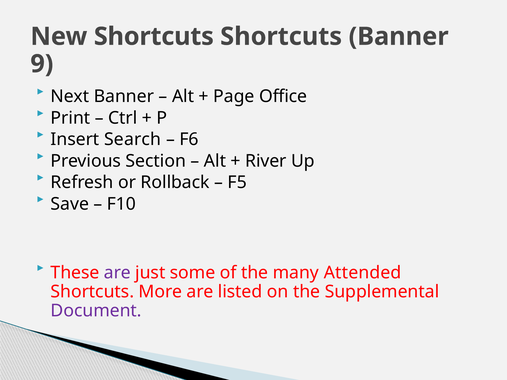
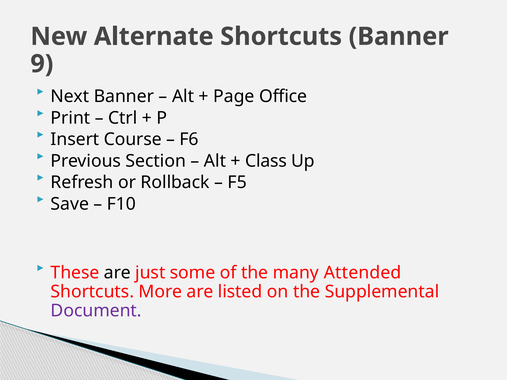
New Shortcuts: Shortcuts -> Alternate (154, 37)
Search: Search -> Course (133, 139)
River: River -> Class (266, 161)
are colour: purple -> black (117, 273)
